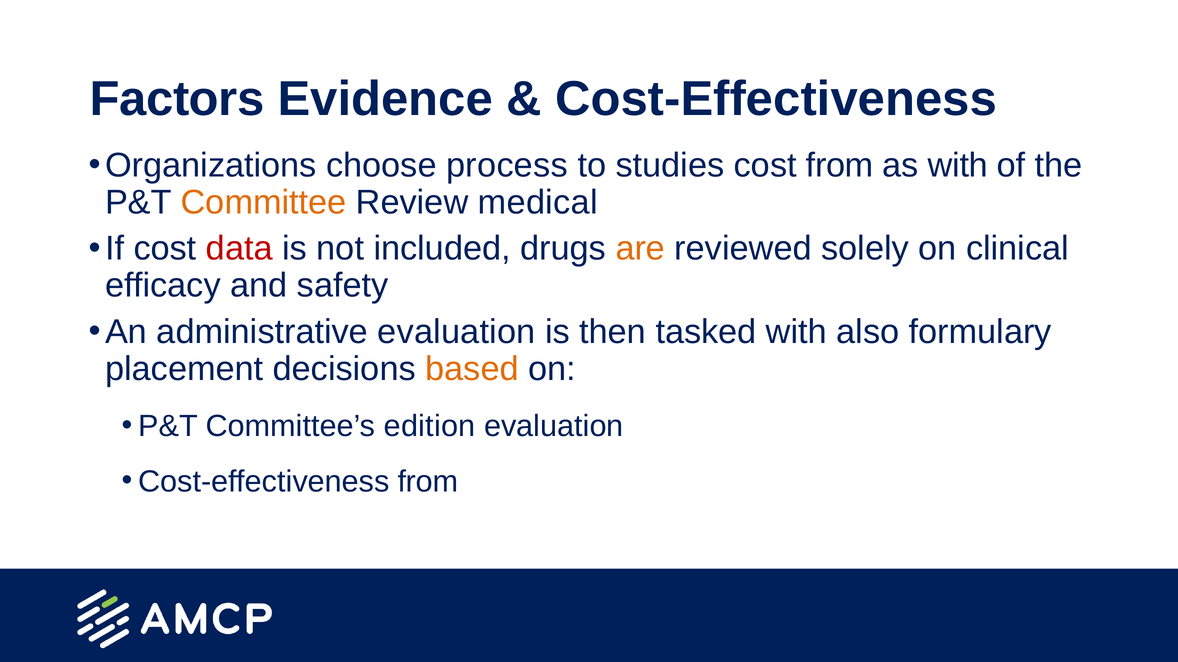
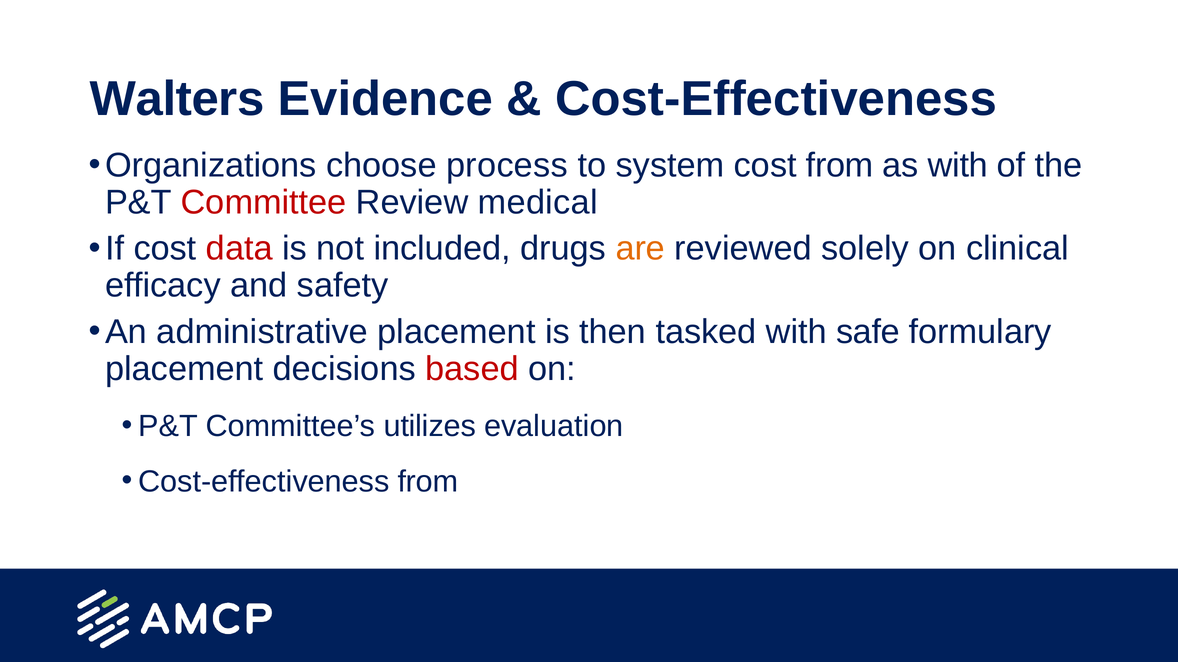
Factors: Factors -> Walters (177, 99)
studies: studies -> system (670, 165)
Committee colour: orange -> red (264, 202)
administrative evaluation: evaluation -> placement (457, 332)
also: also -> safe (868, 332)
based colour: orange -> red (472, 369)
edition: edition -> utilizes (430, 427)
